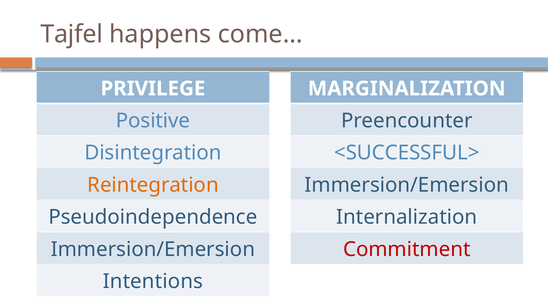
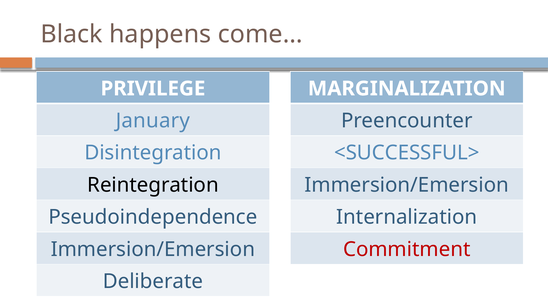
Tajfel: Tajfel -> Black (72, 34)
Positive: Positive -> January (153, 121)
Reintegration colour: orange -> black (153, 185)
Intentions: Intentions -> Deliberate (153, 282)
